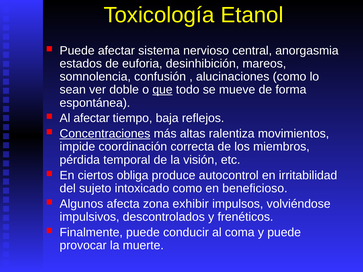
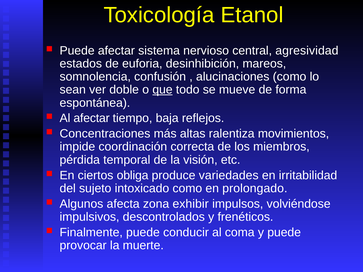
anorgasmia: anorgasmia -> agresividad (307, 51)
Concentraciones underline: present -> none (105, 134)
autocontrol: autocontrol -> variedades (229, 175)
beneficioso: beneficioso -> prolongado (255, 188)
